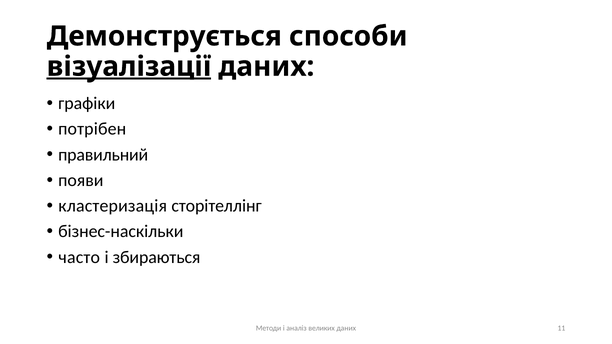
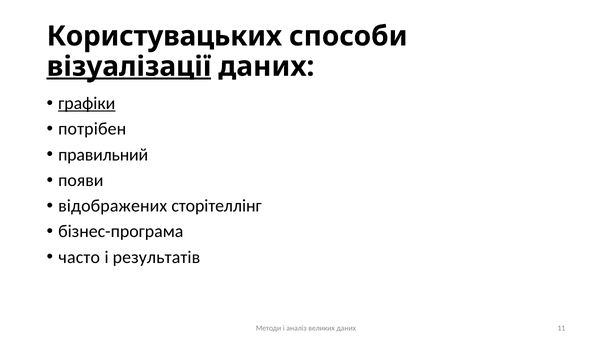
Демонструється: Демонструється -> Користувацьких (164, 36)
графіки underline: none -> present (87, 103)
кластеризація: кластеризація -> відображених (113, 206)
бізнес-наскільки: бізнес-наскільки -> бізнес-програма (121, 232)
збираються: збираються -> результатів (156, 257)
